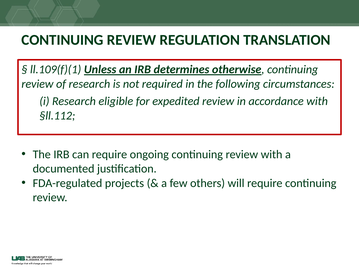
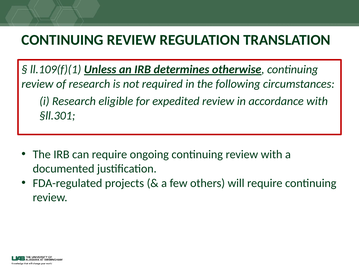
§ll.112: §ll.112 -> §ll.301 (57, 116)
